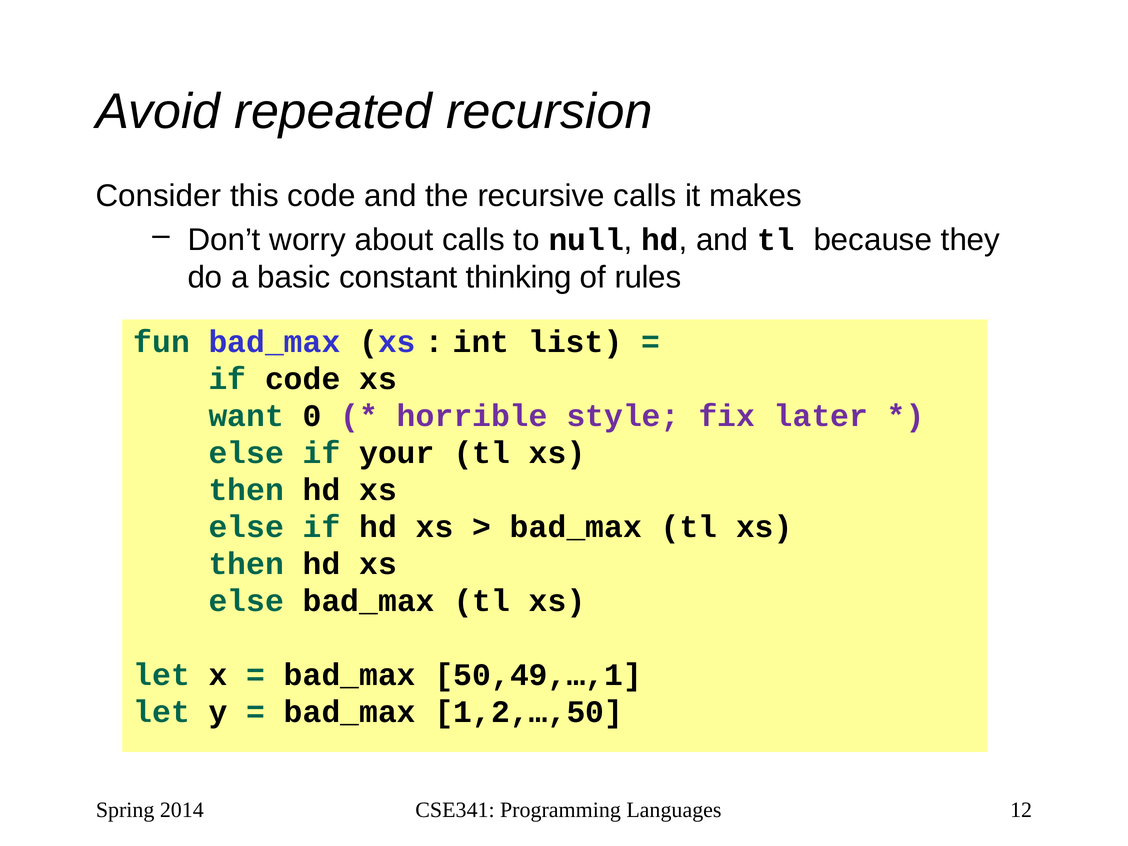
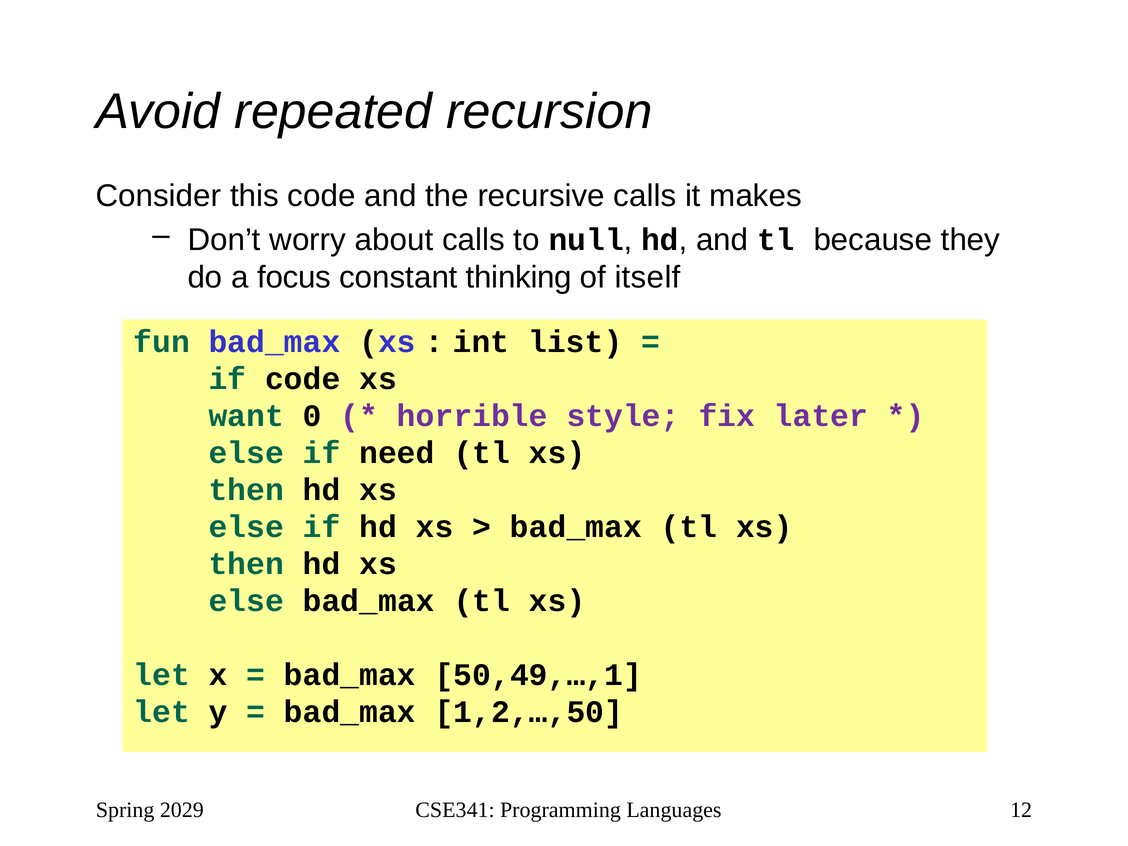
basic: basic -> focus (294, 277)
rules: rules -> itself (648, 277)
your: your -> need (397, 453)
2014: 2014 -> 2029 (182, 810)
